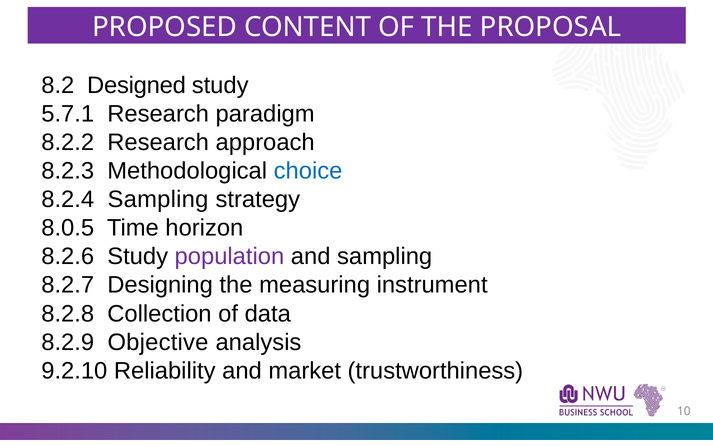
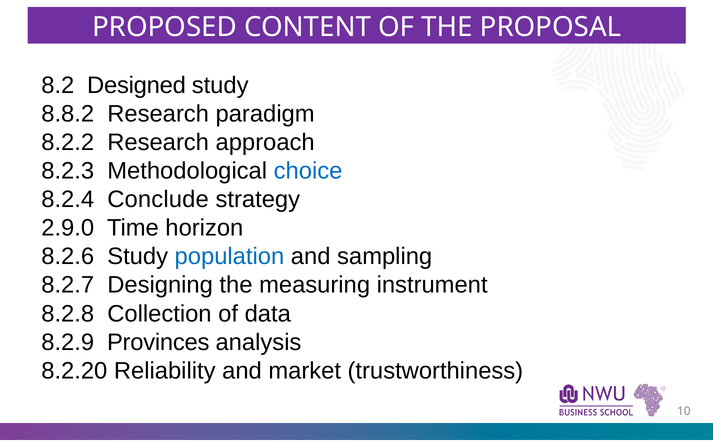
5.7.1: 5.7.1 -> 8.8.2 (68, 114)
8.2.4 Sampling: Sampling -> Conclude (158, 199)
8.0.5: 8.0.5 -> 2.9.0 (68, 228)
population colour: purple -> blue (229, 256)
Objective: Objective -> Provinces (158, 342)
9.2.10: 9.2.10 -> 8.2.20 (74, 370)
